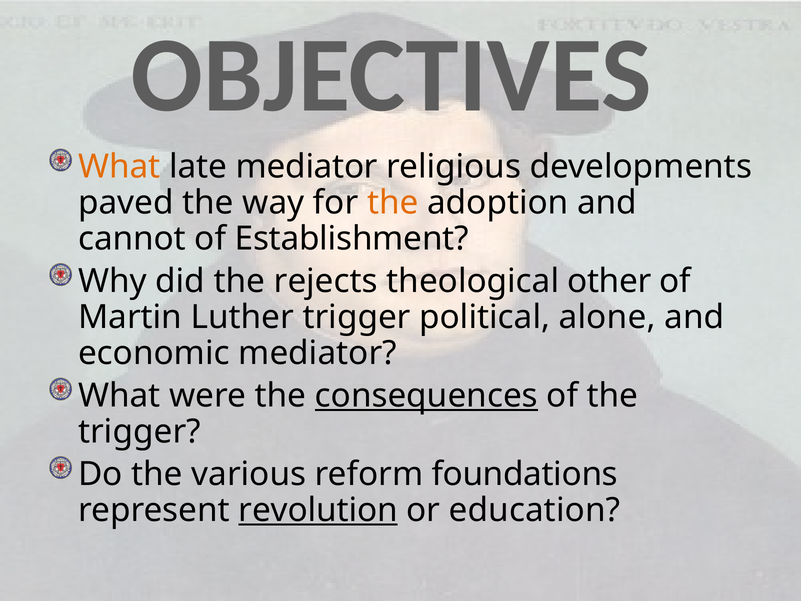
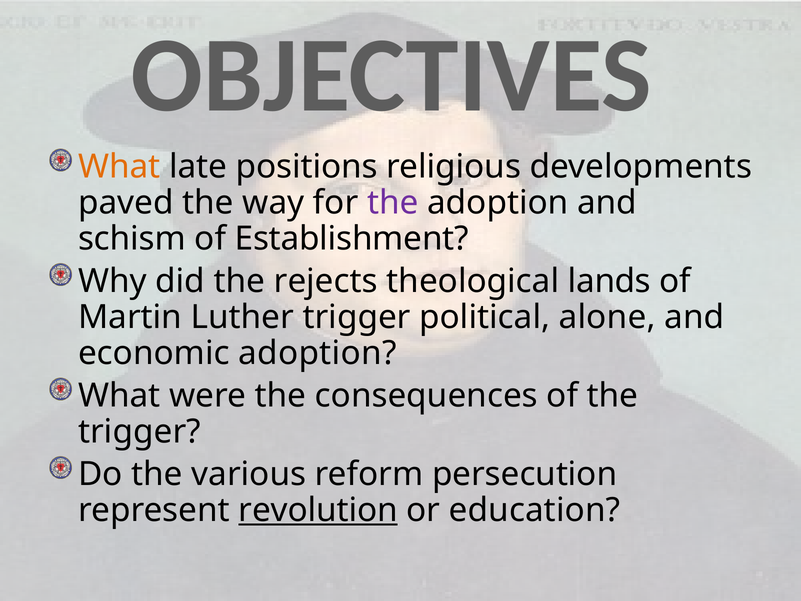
late mediator: mediator -> positions (307, 167)
the colour: orange -> purple (393, 203)
cannot: cannot -> schism (132, 239)
other: other -> lands (609, 281)
economic mediator: mediator -> adoption (317, 353)
consequences underline: present -> none (426, 396)
foundations: foundations -> persecution (525, 474)
